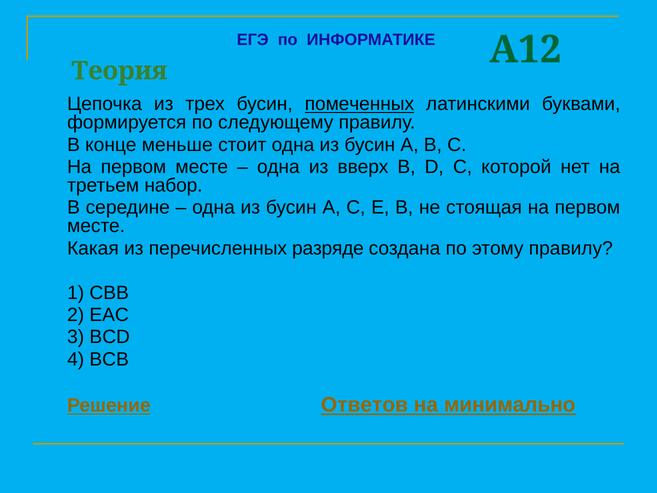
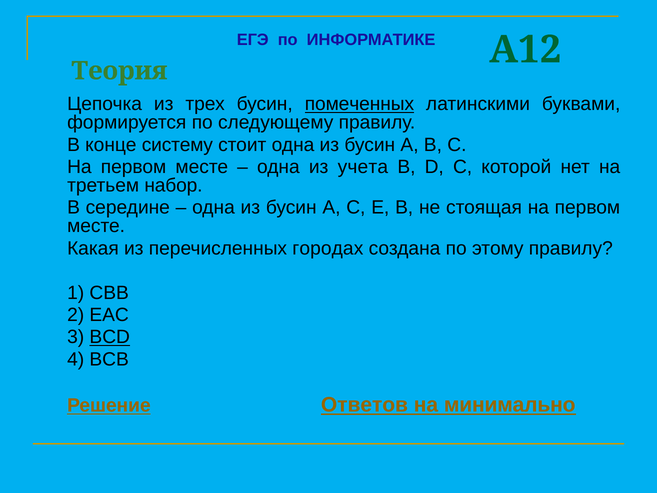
меньше: меньше -> систему (177, 145)
вверх: вверх -> учета (363, 167)
разряде: разряде -> городах (328, 248)
BCD underline: none -> present (110, 337)
